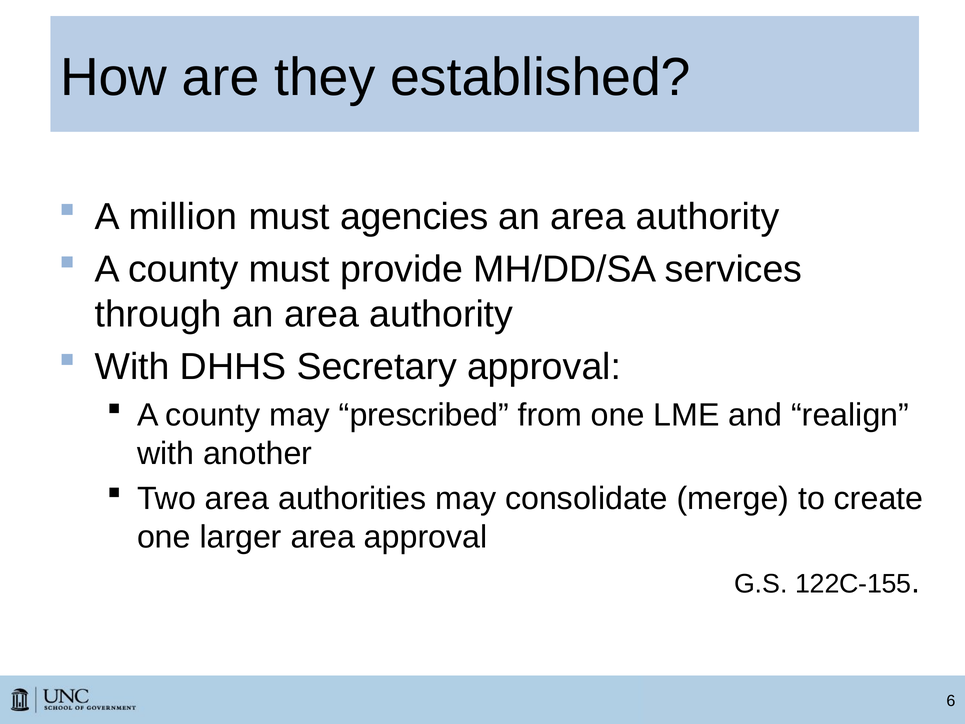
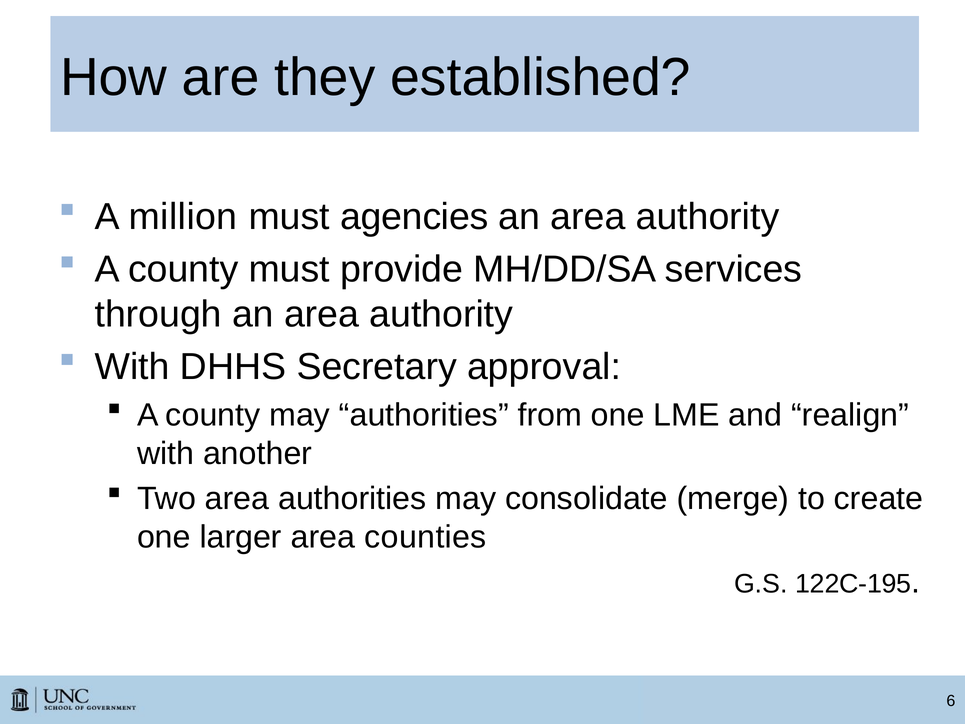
may prescribed: prescribed -> authorities (424, 415)
area approval: approval -> counties (425, 537)
122C-155: 122C-155 -> 122C-195 (853, 584)
